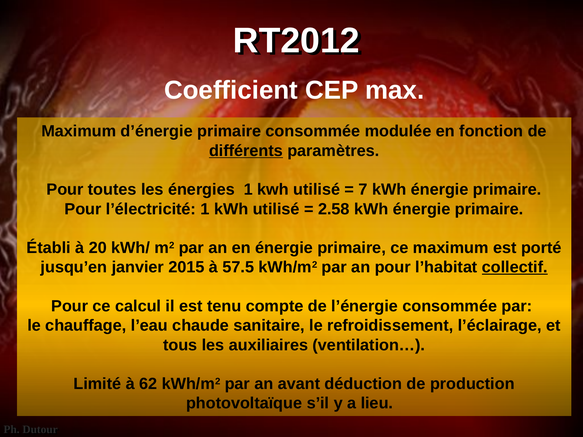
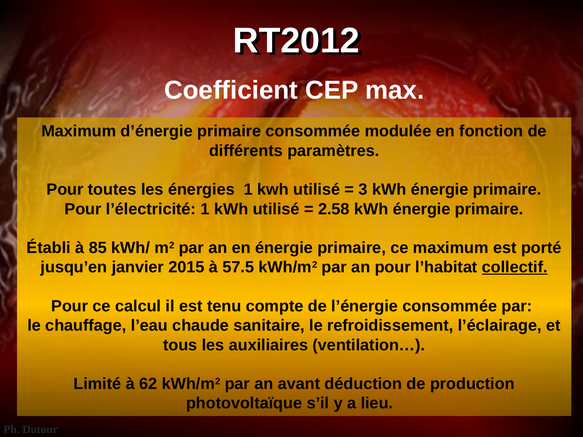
différents underline: present -> none (246, 151)
7: 7 -> 3 (363, 190)
20: 20 -> 85 (98, 248)
